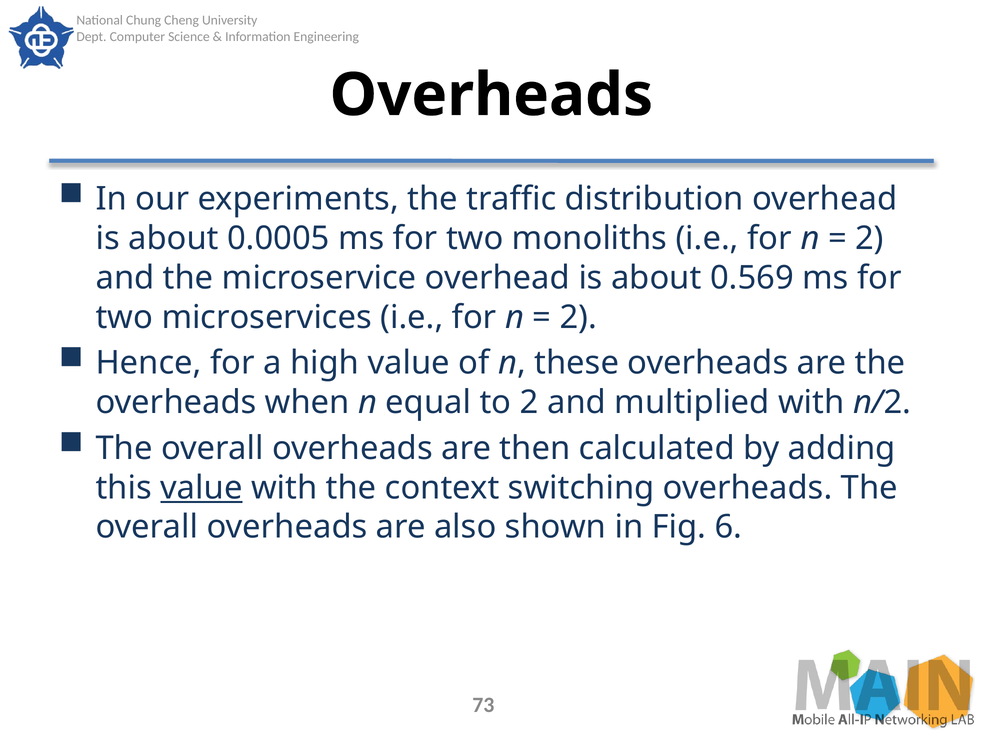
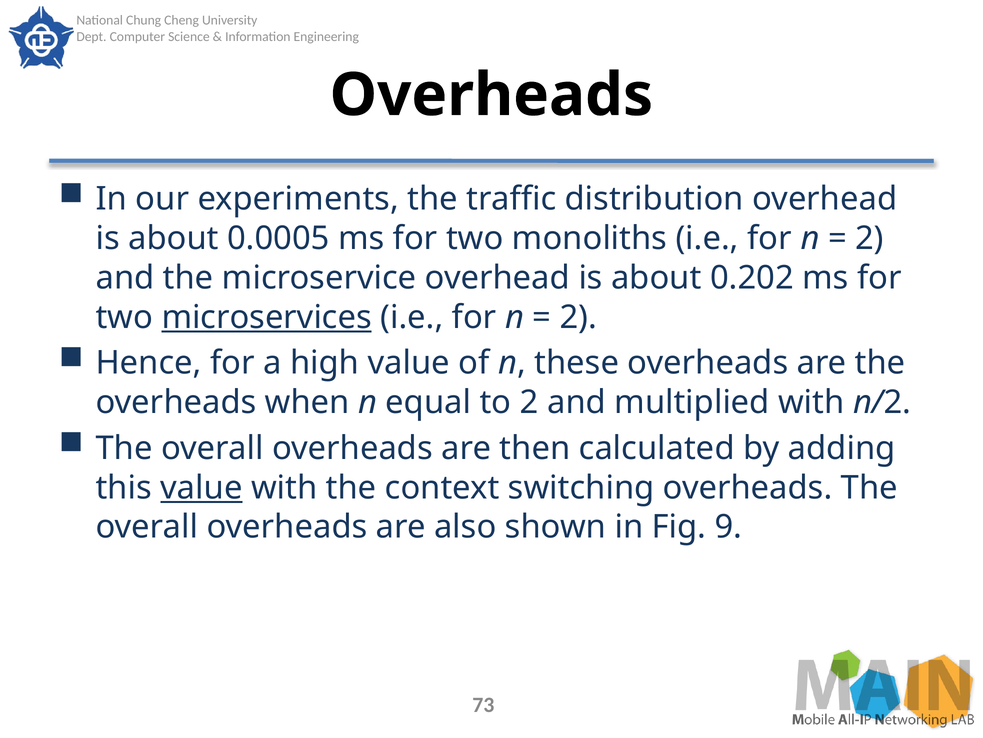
0.569: 0.569 -> 0.202 (752, 278)
microservices underline: none -> present (267, 317)
6: 6 -> 9 (728, 527)
